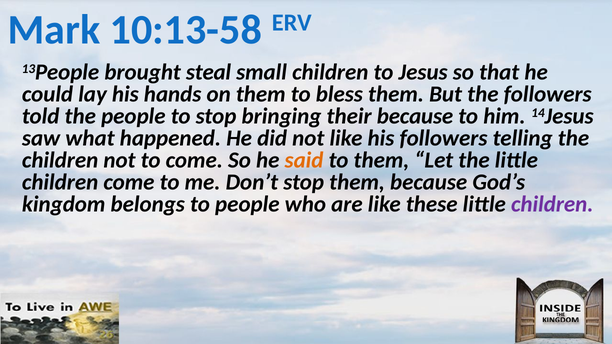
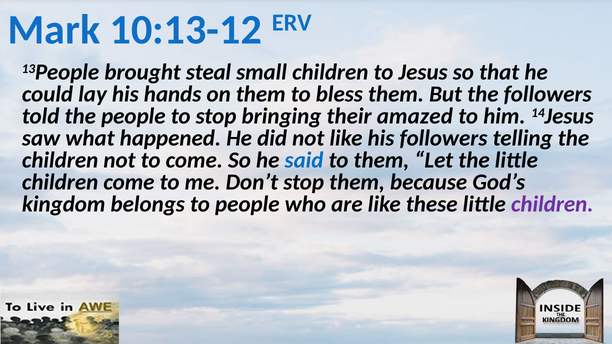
10:13-58: 10:13-58 -> 10:13-12 (186, 30)
their because: because -> amazed (415, 116)
said colour: orange -> blue (304, 160)
